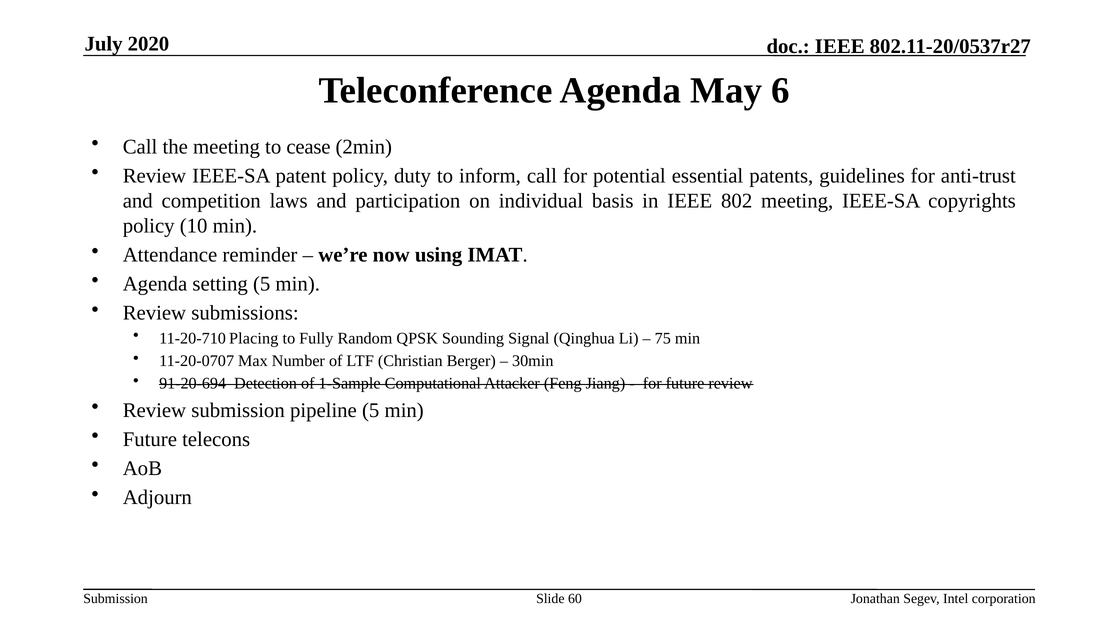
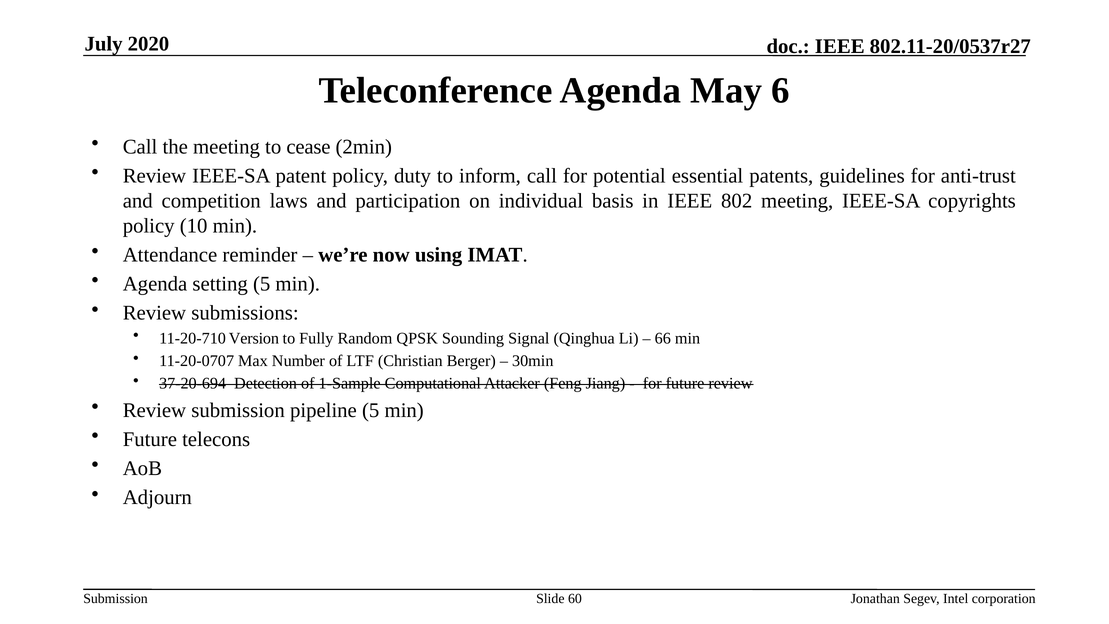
Placing: Placing -> Version (254, 338)
75: 75 -> 66 (663, 338)
91-20-694: 91-20-694 -> 37-20-694 (193, 383)
